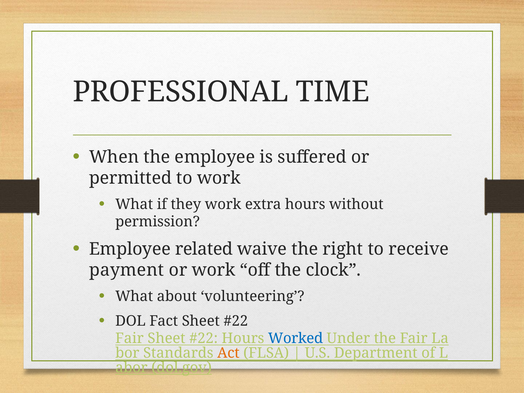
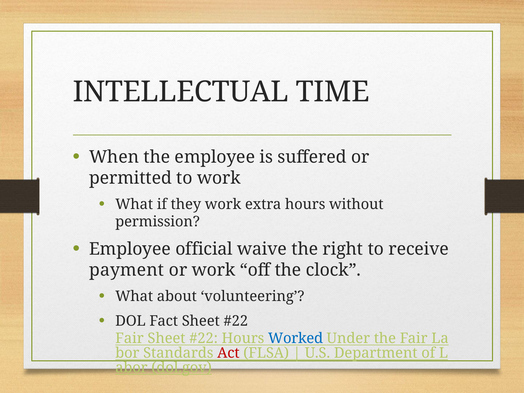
PROFESSIONAL: PROFESSIONAL -> INTELLECTUAL (181, 92)
related: related -> official (204, 249)
Act colour: orange -> red (228, 353)
